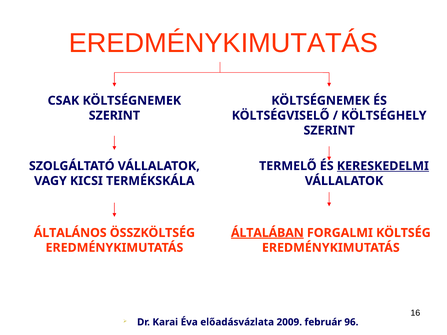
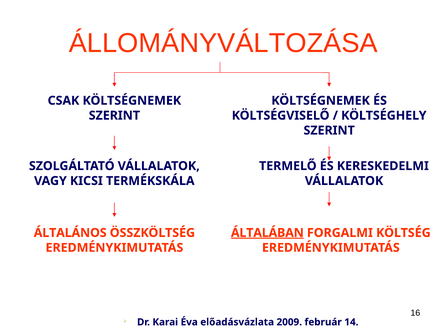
EREDMÉNYKIMUTATÁS: EREDMÉNYKIMUTATÁS -> ÁLLOMÁNYVÁLTOZÁSA (223, 43)
KERESKEDELMI underline: present -> none (383, 166)
96: 96 -> 14 (351, 322)
